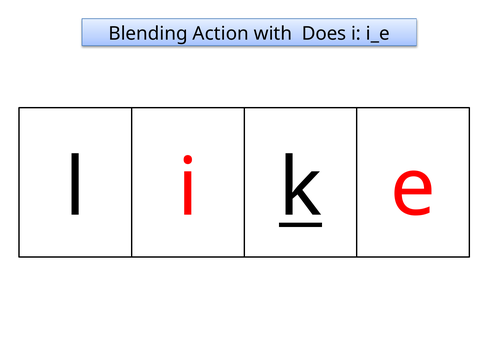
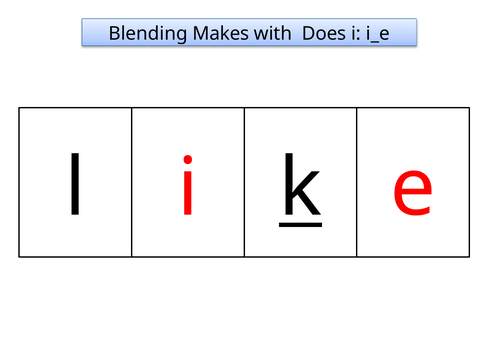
Action: Action -> Makes (221, 34)
